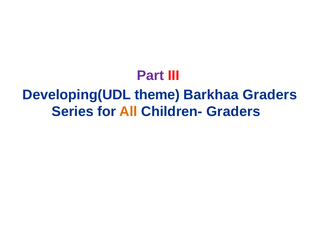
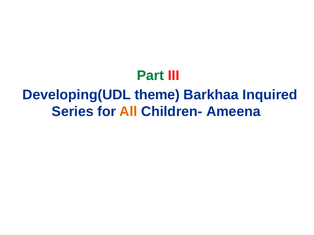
Part colour: purple -> green (150, 76)
Barkhaa Graders: Graders -> Inquired (270, 95)
Children- Graders: Graders -> Ameena (233, 112)
